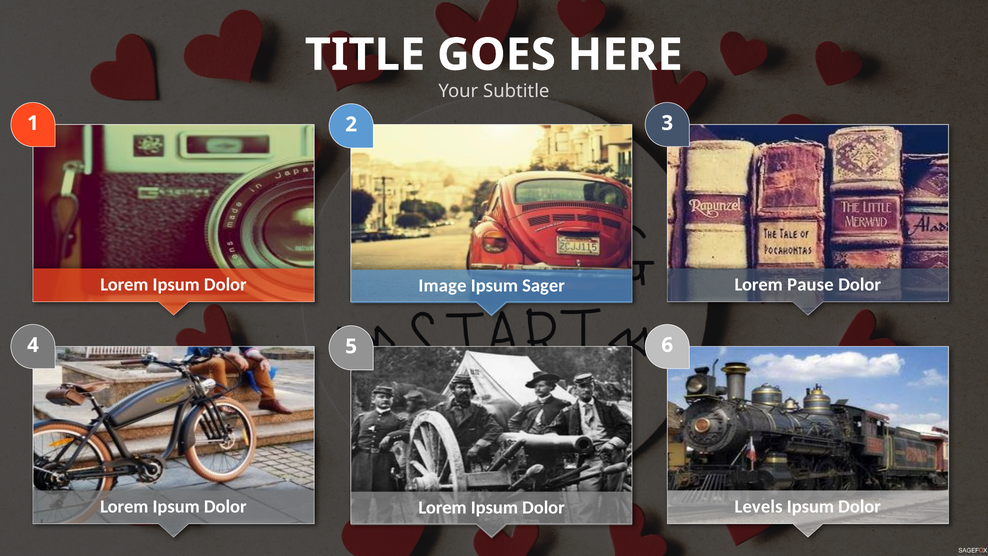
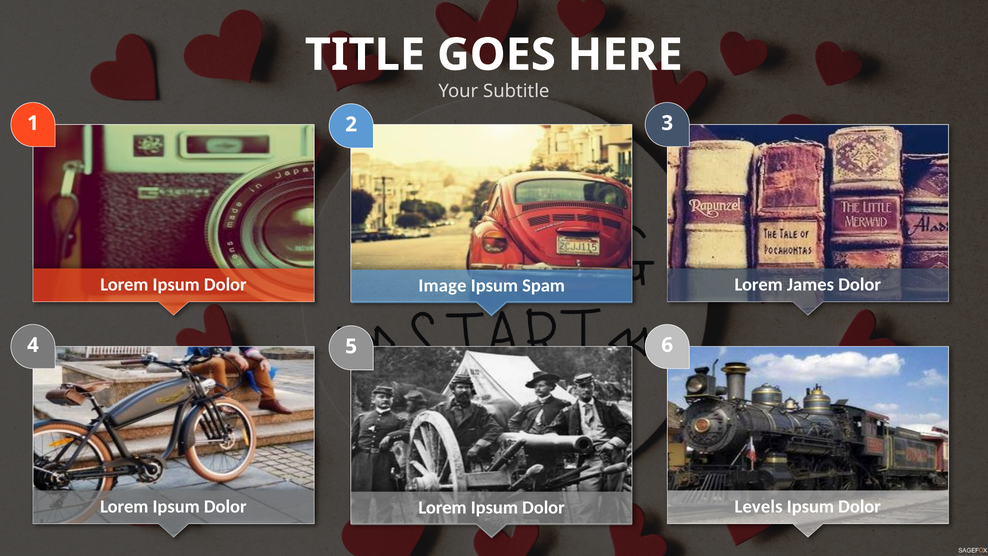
Pause: Pause -> James (810, 284)
Sager: Sager -> Spam (544, 286)
